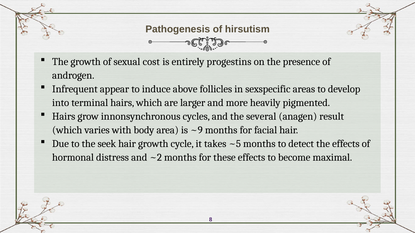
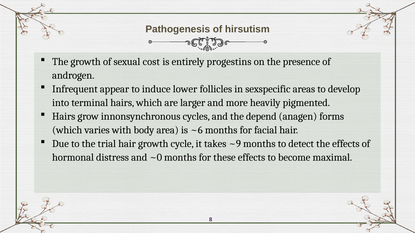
above: above -> lower (185, 89)
several: several -> depend (261, 117)
result: result -> forms (332, 117)
~9: ~9 -> ~6 (196, 130)
seek: seek -> trial (107, 144)
~5: ~5 -> ~9 (235, 144)
~2: ~2 -> ~0 (156, 158)
